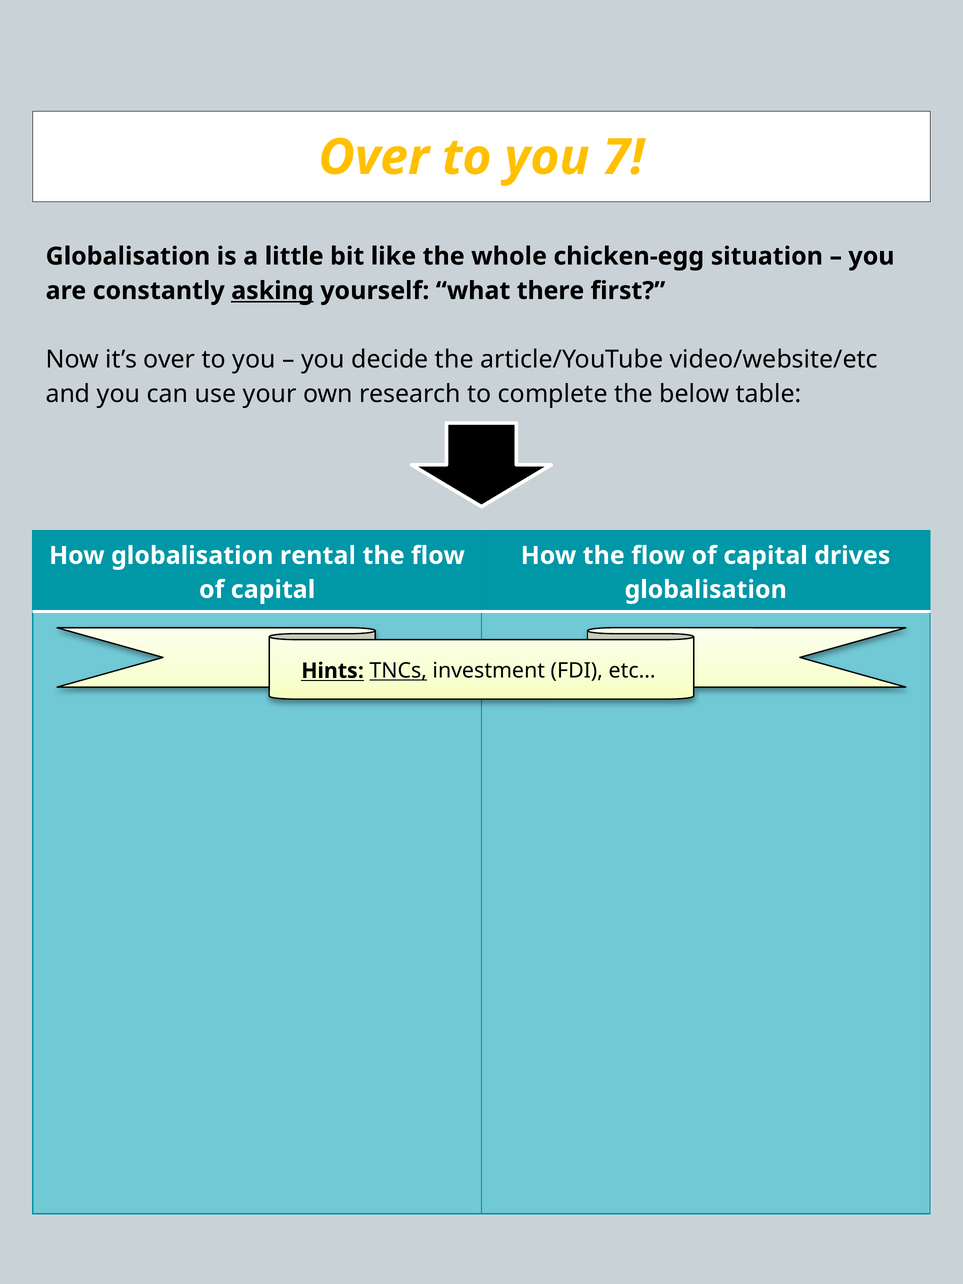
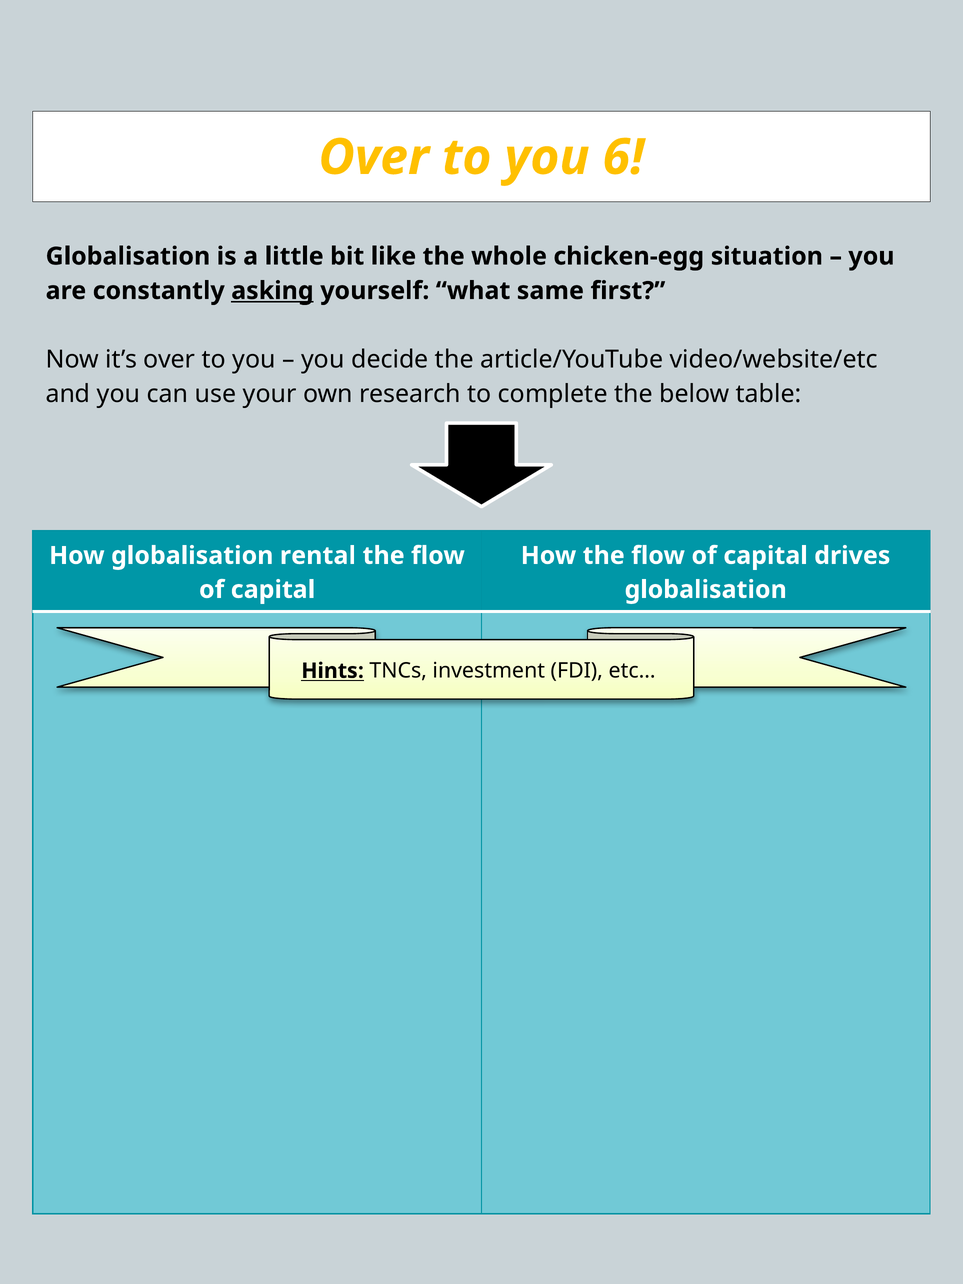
7: 7 -> 6 (623, 157)
there: there -> same (550, 291)
TNCs underline: present -> none (398, 671)
